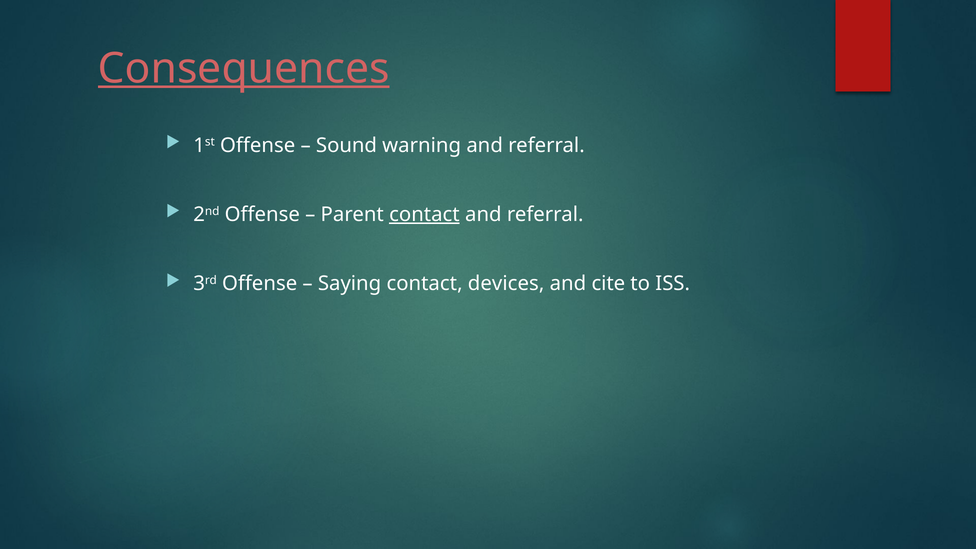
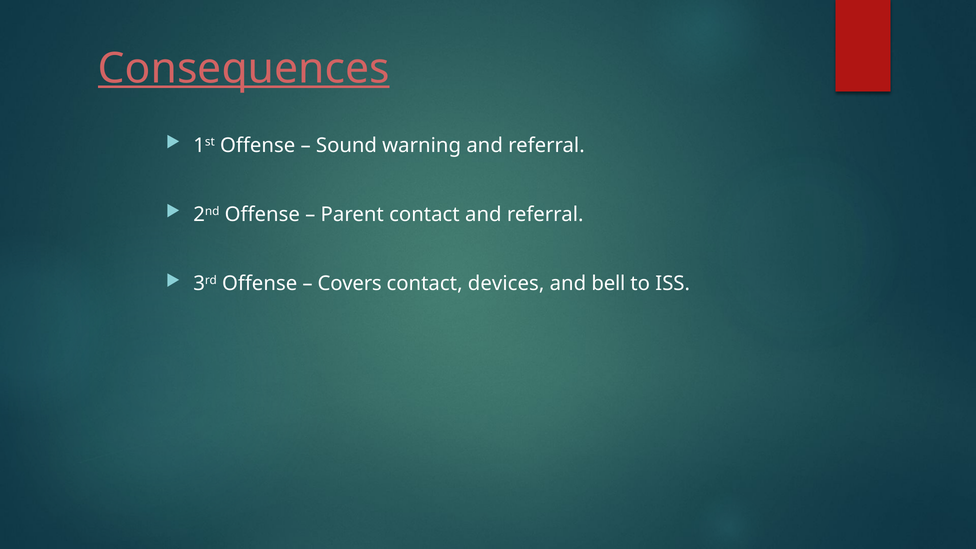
contact underline: present -> none (424, 215)
Saying: Saying -> Covers (350, 284)
cite: cite -> bell (608, 284)
